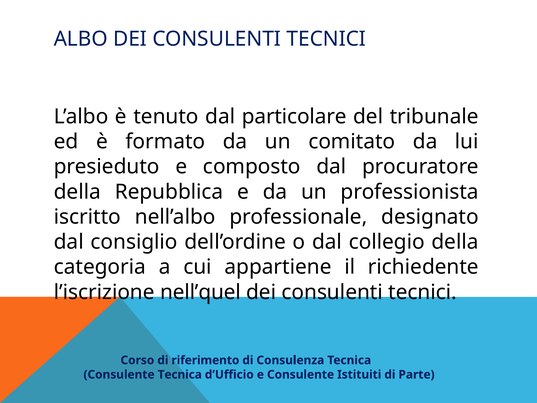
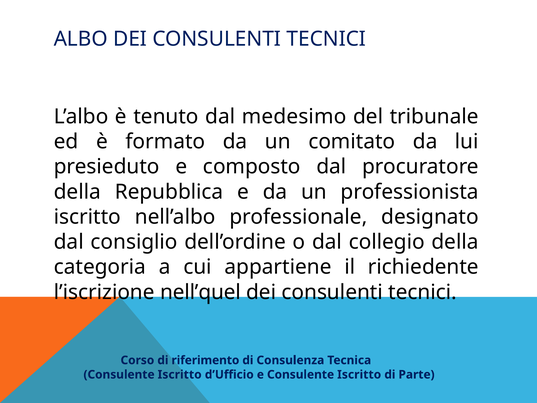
particolare: particolare -> medesimo (294, 116)
Tecnica: Tecnica -> Iscritto (180, 374)
e Consulente Istituiti: Istituiti -> Iscritto (359, 374)
